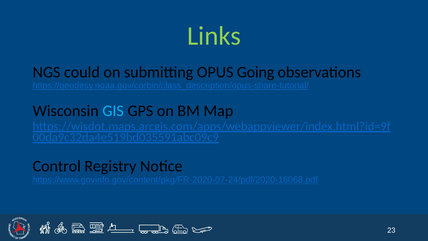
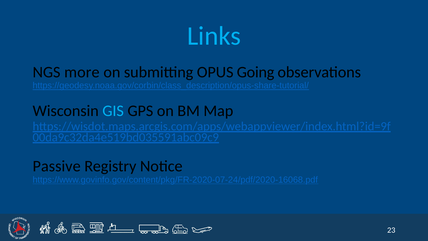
Links colour: light green -> light blue (214, 36)
could: could -> more (82, 72)
Control: Control -> Passive (57, 166)
